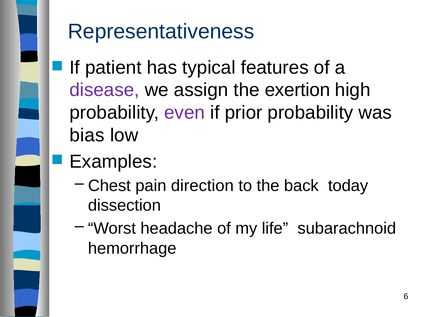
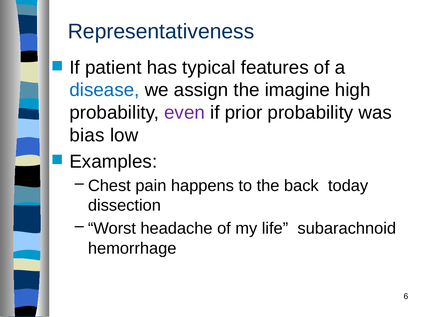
disease colour: purple -> blue (104, 90)
exertion: exertion -> imagine (297, 90)
direction: direction -> happens (202, 186)
